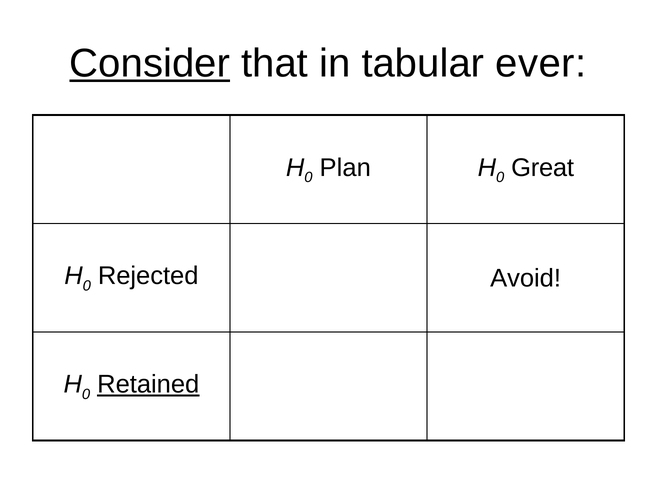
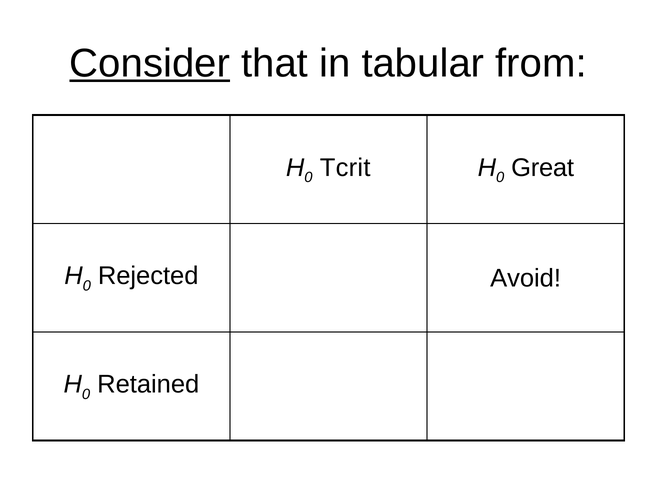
ever: ever -> from (541, 64)
Plan: Plan -> Tcrit (345, 168)
Retained underline: present -> none (148, 384)
